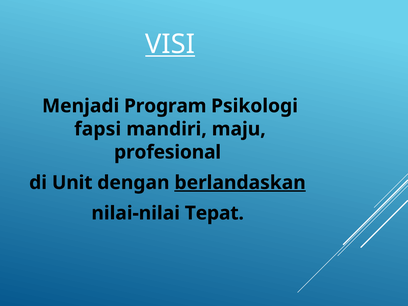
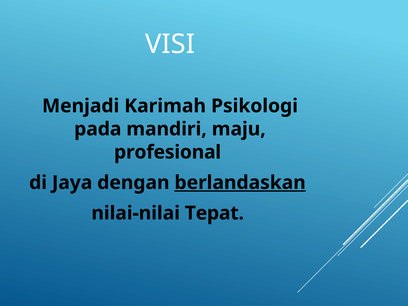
VISI underline: present -> none (170, 44)
Program: Program -> Karimah (165, 106)
fapsi: fapsi -> pada (98, 129)
Unit: Unit -> Jaya (72, 183)
